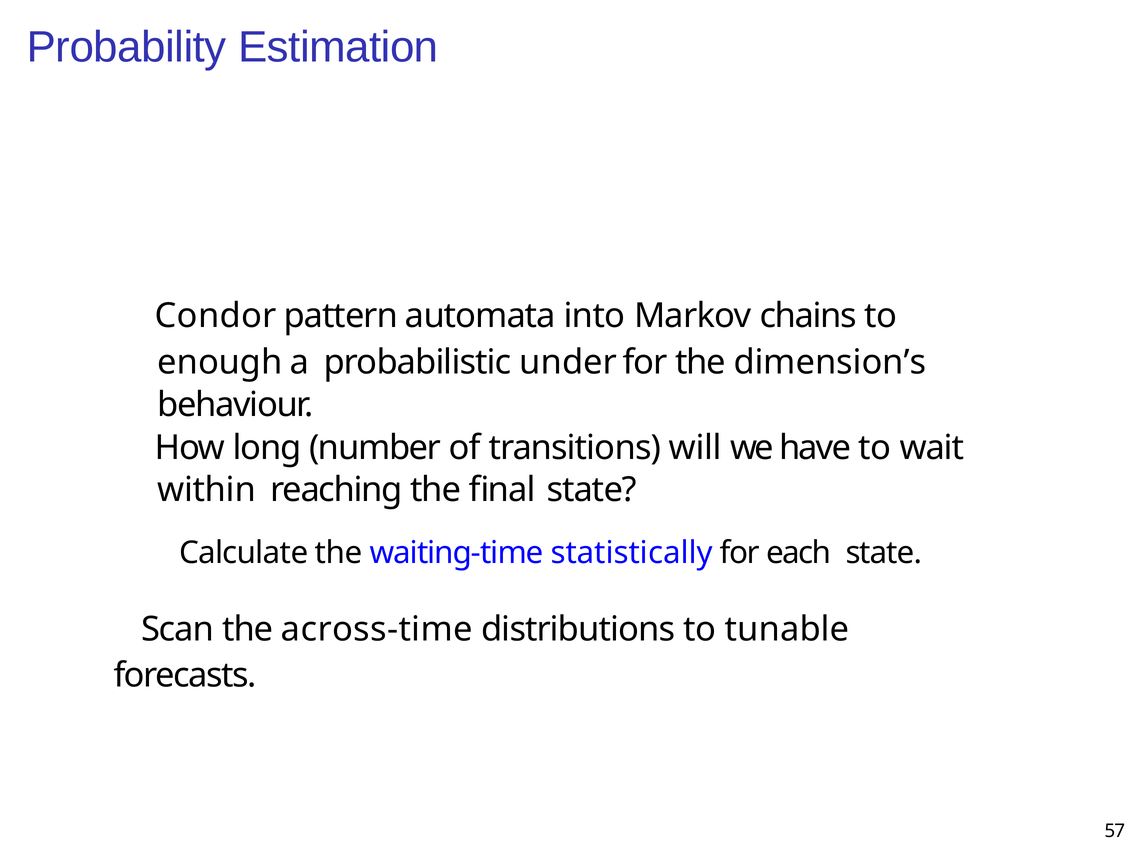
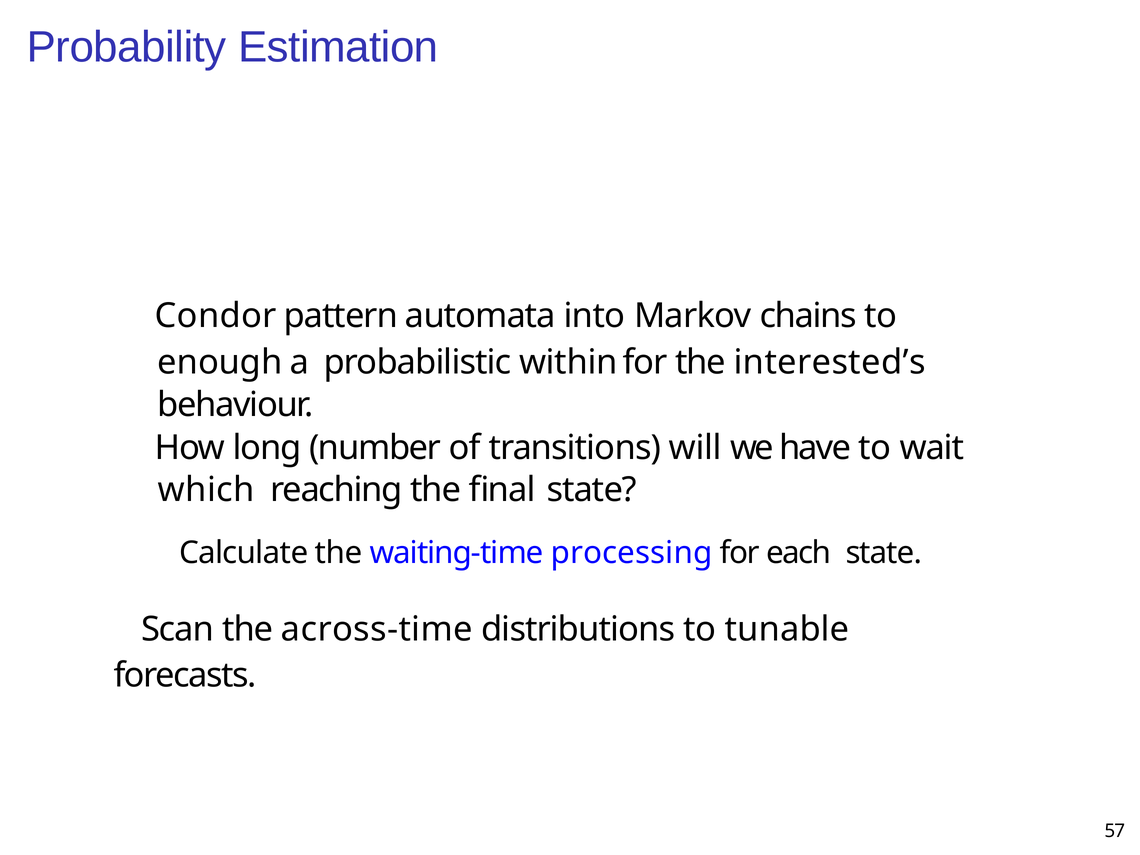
under: under -> within (568, 363)
dimension’s: dimension’s -> interested’s (830, 363)
within: within -> which (206, 490)
statistically: statistically -> processing (632, 553)
